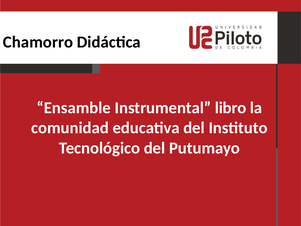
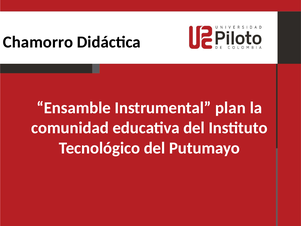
libro: libro -> plan (230, 108)
